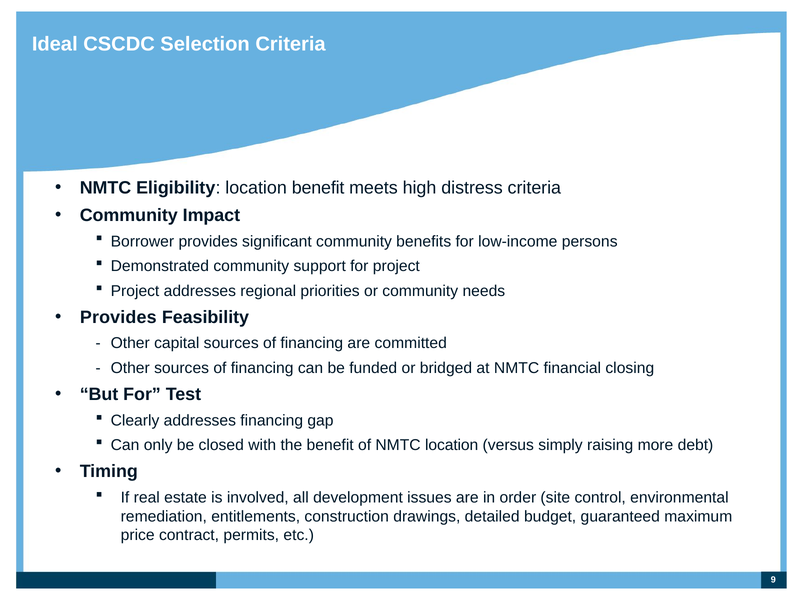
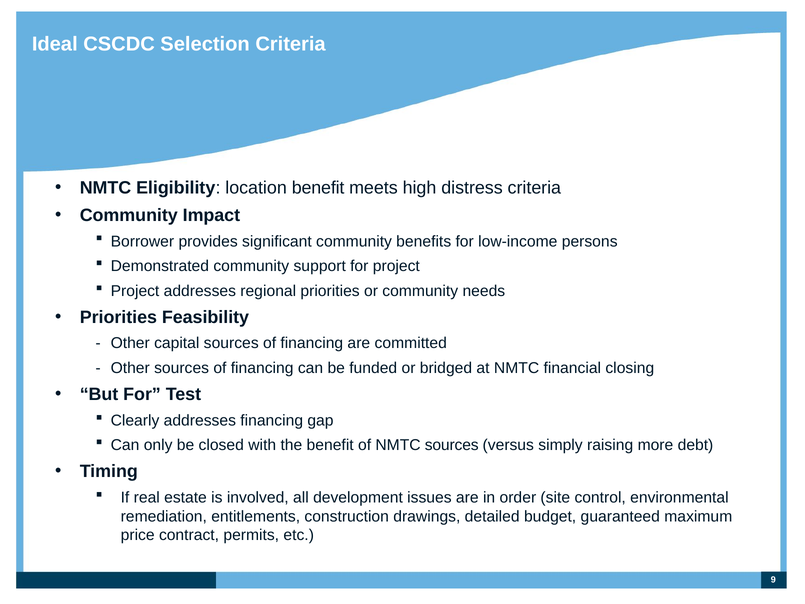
Provides: Provides -> Priorities (118, 317)
NMTC location: location -> sources (452, 445)
